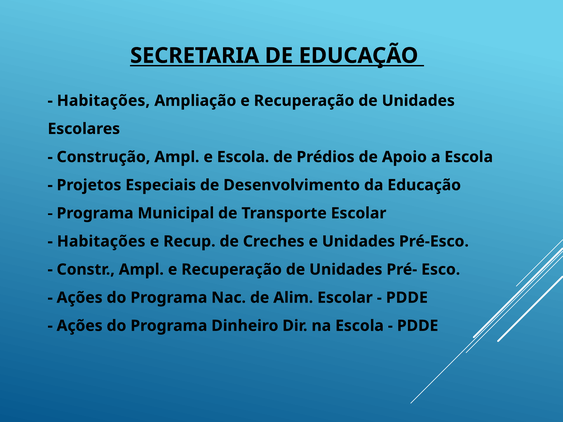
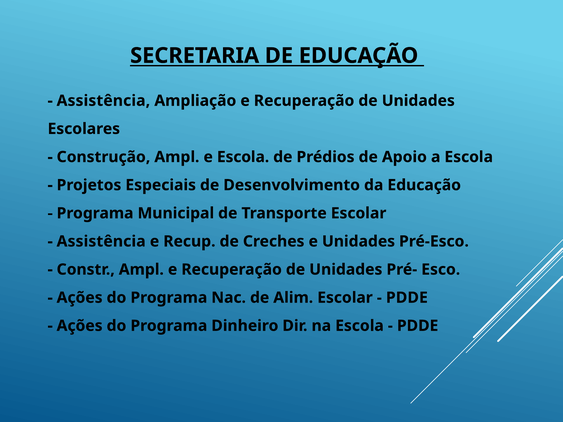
Habitações: Habitações -> Assistência (103, 101)
Habitações: Habitações -> Assistência (101, 241)
